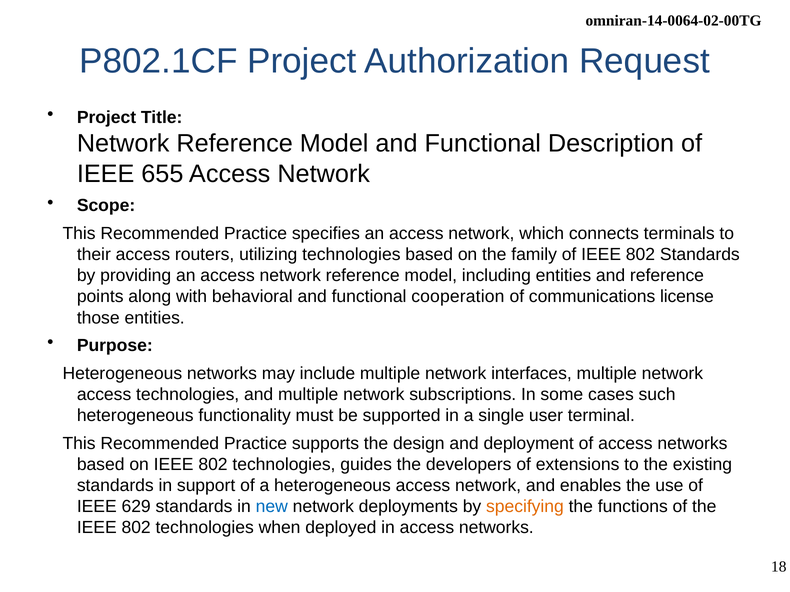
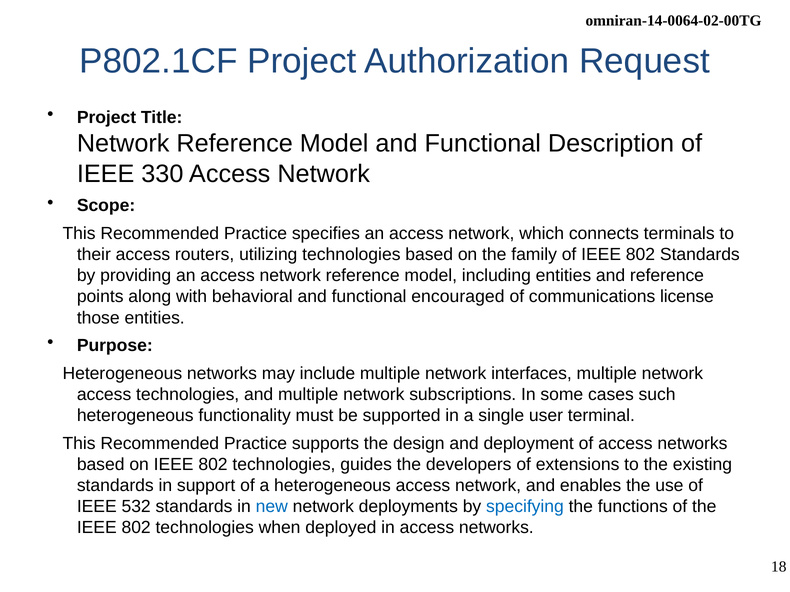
655: 655 -> 330 (162, 174)
cooperation: cooperation -> encouraged (458, 297)
629: 629 -> 532 (136, 507)
specifying colour: orange -> blue (525, 507)
